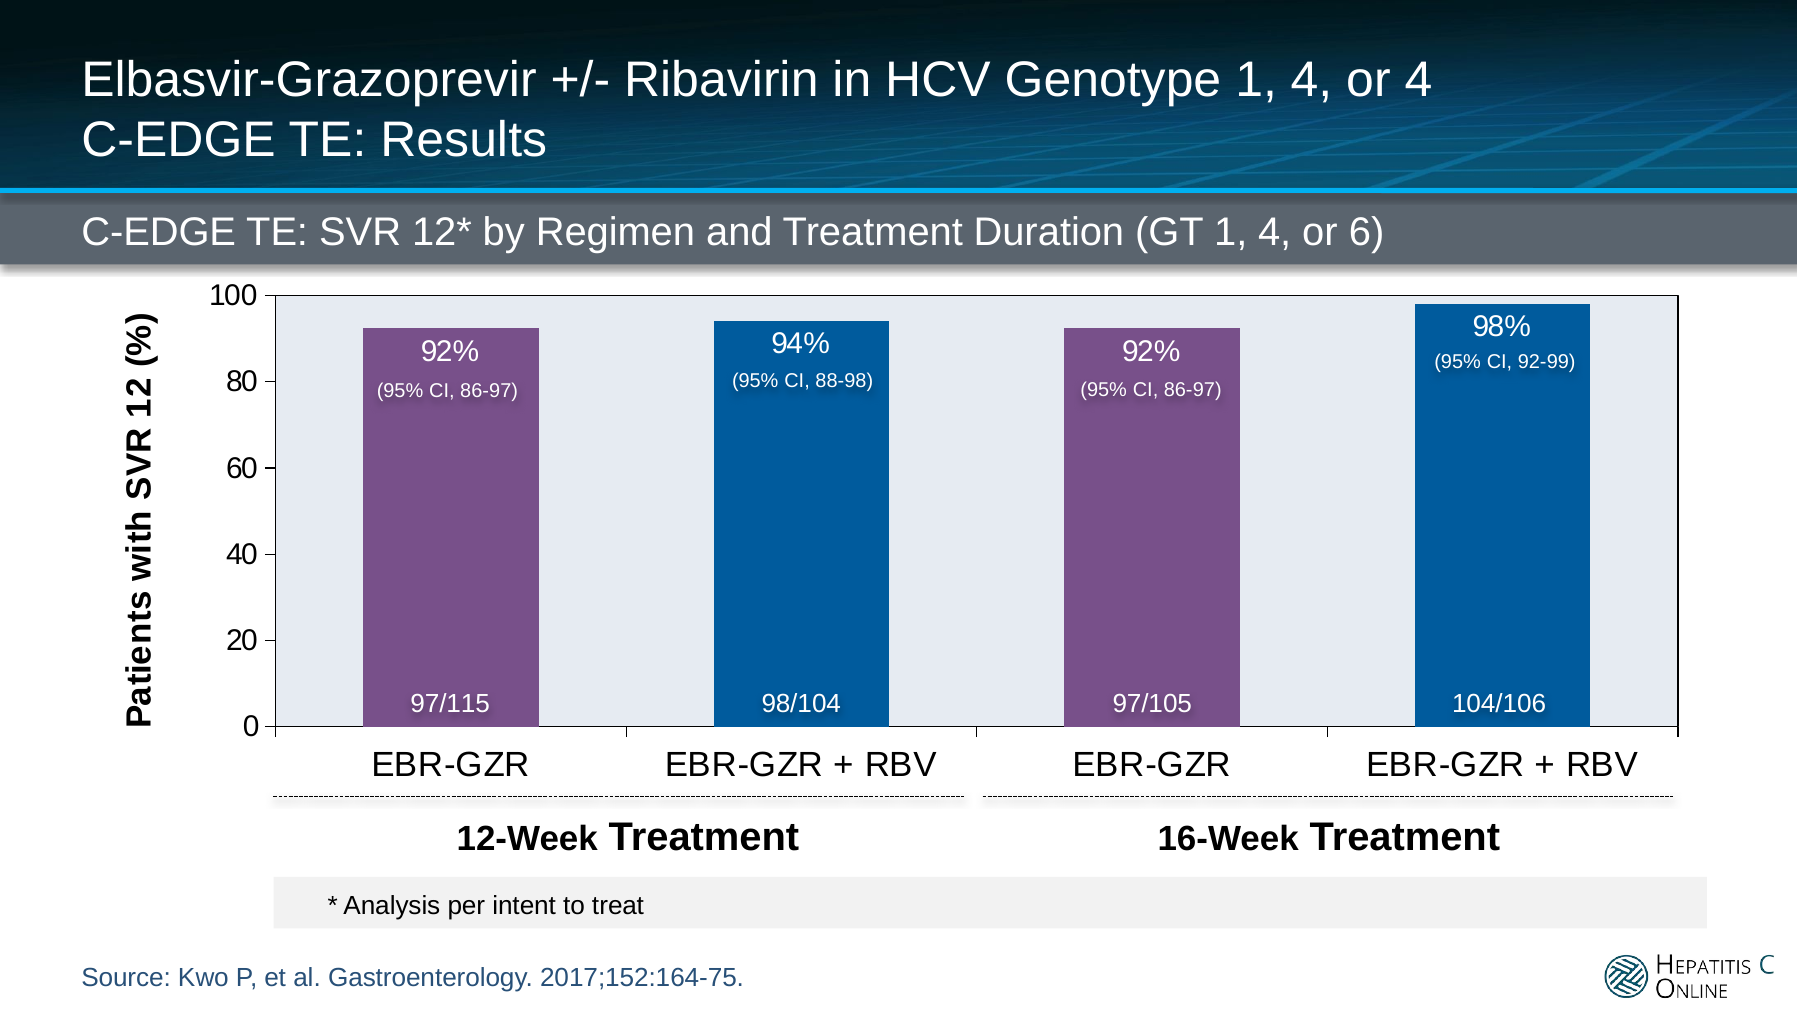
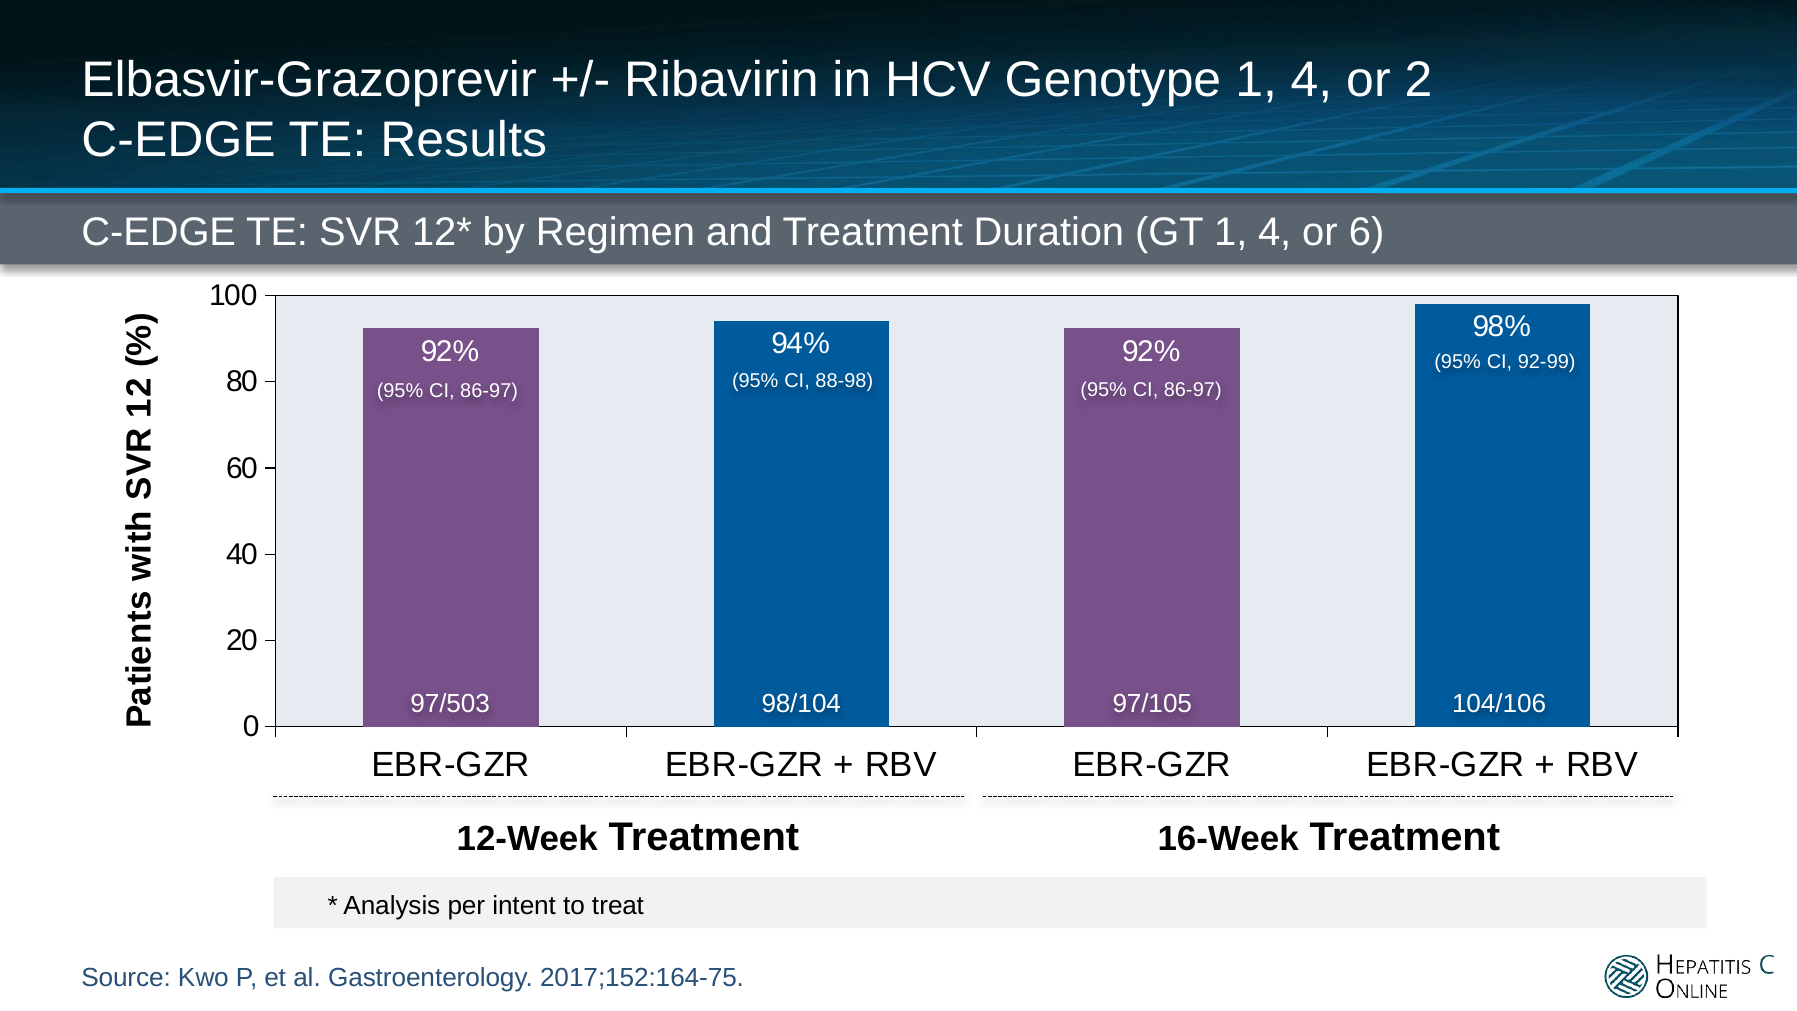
or 4: 4 -> 2 (1418, 80)
97/115: 97/115 -> 97/503 (450, 703)
